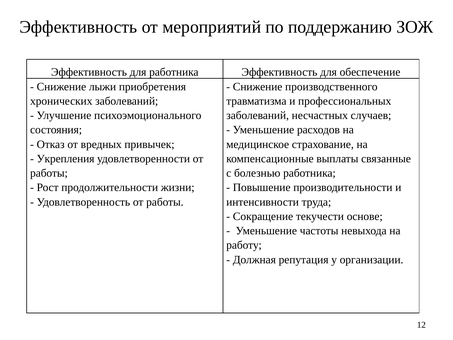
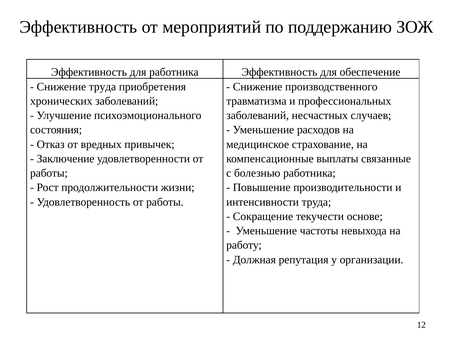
Снижение лыжи: лыжи -> труда (103, 87)
Укрепления: Укрепления -> Заключение (66, 159)
